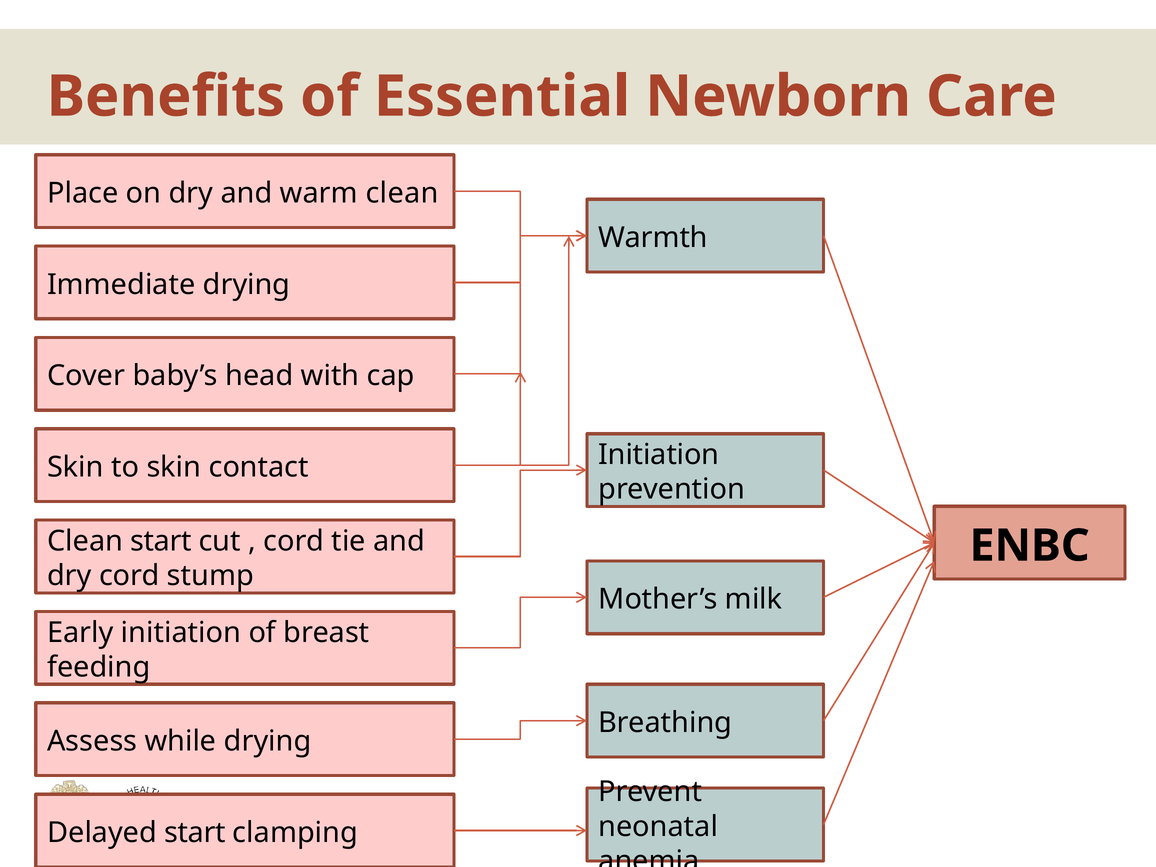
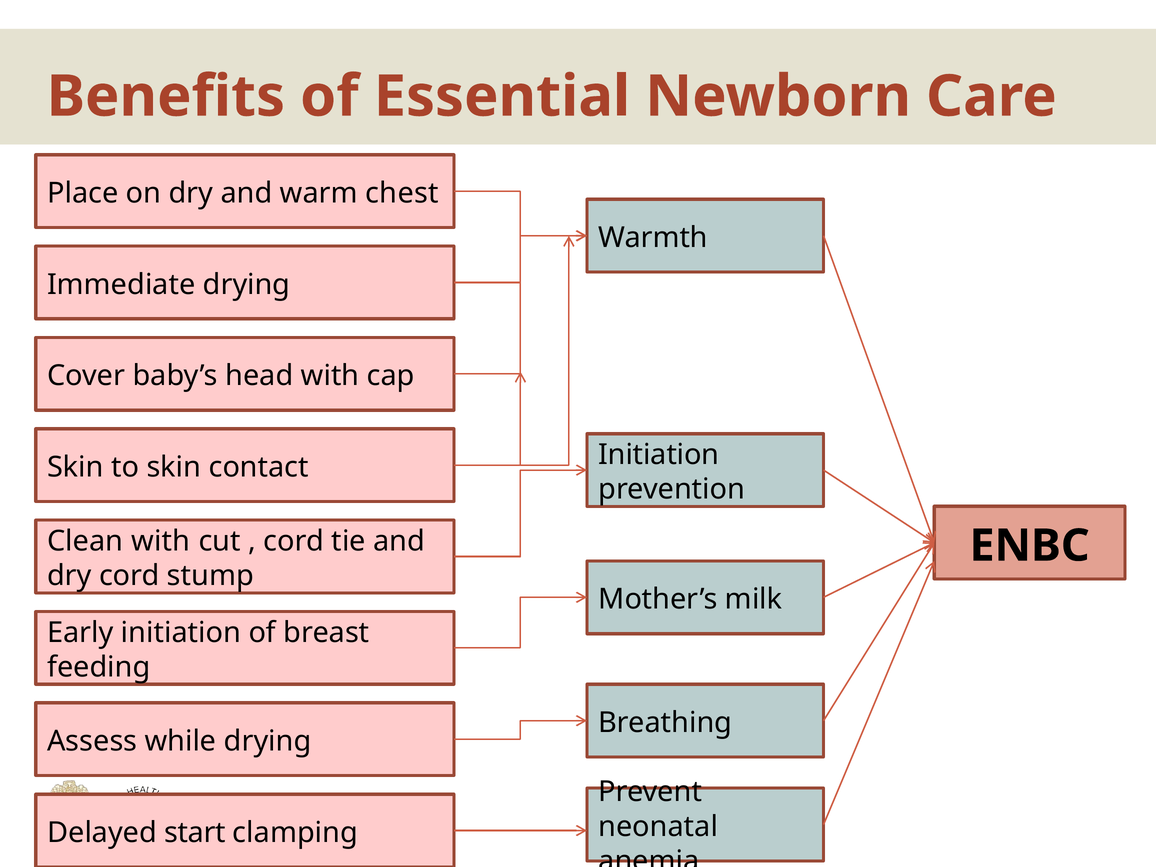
warm clean: clean -> chest (402, 193)
Clean start: start -> with (161, 541)
